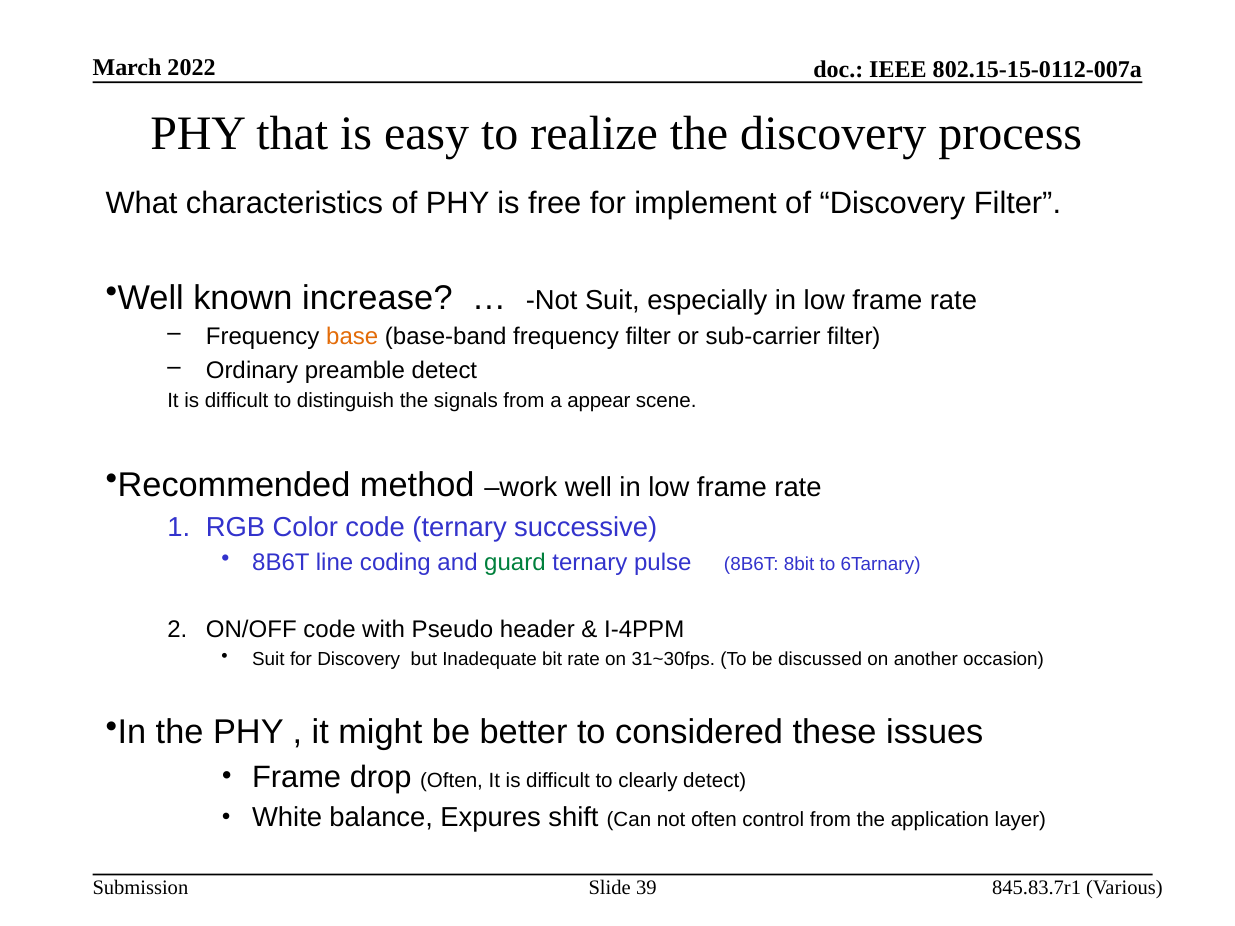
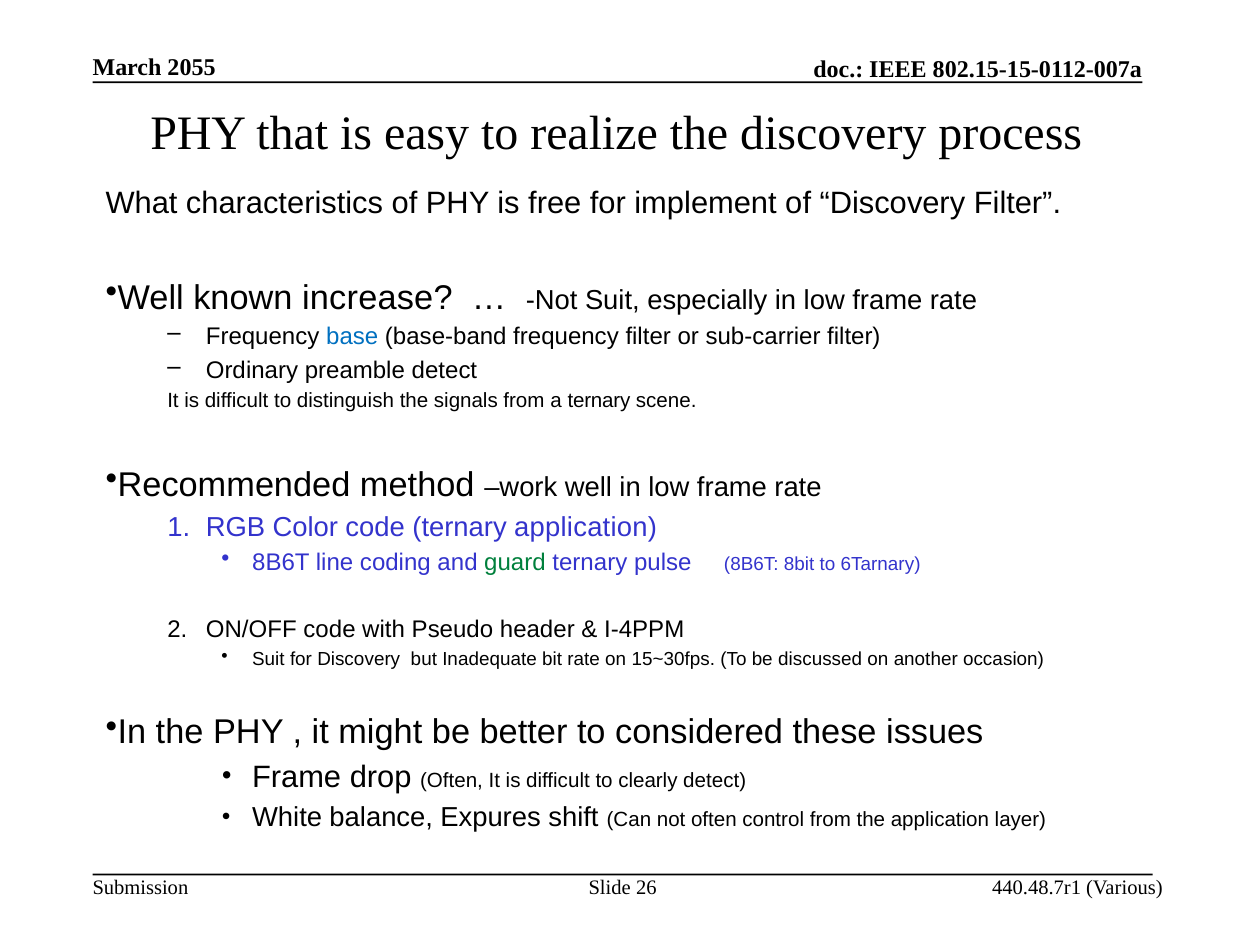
2022: 2022 -> 2055 (192, 67)
base colour: orange -> blue (352, 337)
a appear: appear -> ternary (599, 401)
ternary successive: successive -> application (586, 527)
31~30fps: 31~30fps -> 15~30fps (673, 659)
845.83.7r1: 845.83.7r1 -> 440.48.7r1 (1037, 888)
39: 39 -> 26 (646, 888)
